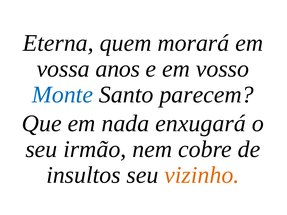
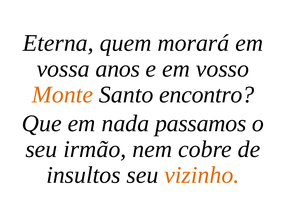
Monte colour: blue -> orange (62, 95)
parecem: parecem -> encontro (207, 95)
enxugará: enxugará -> passamos (201, 123)
